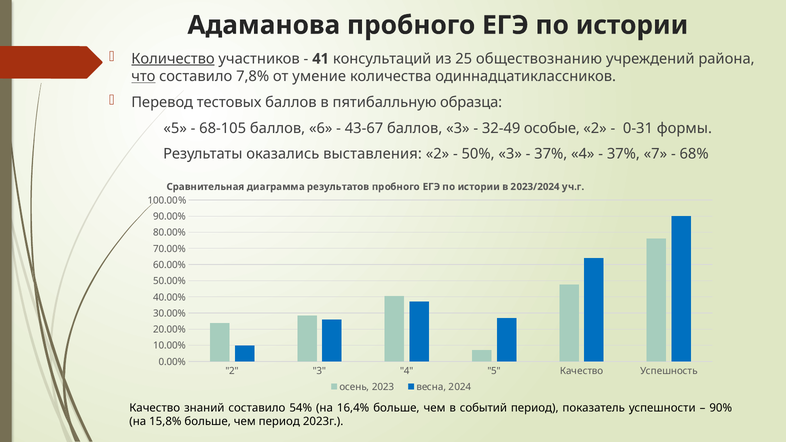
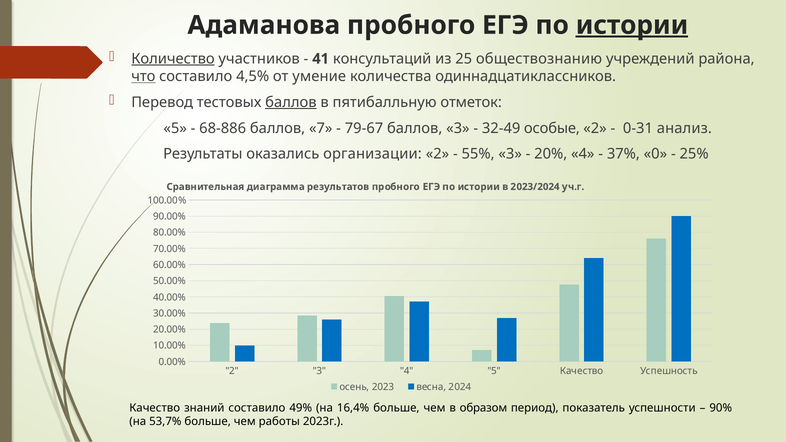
истории underline: none -> present (632, 25)
7,8%: 7,8% -> 4,5% (253, 76)
баллов underline: none -> present (291, 102)
образца: образца -> отметок (471, 102)
68-105: 68-105 -> 68-886 (223, 128)
6: 6 -> 7 (321, 128)
43-67: 43-67 -> 79-67 (364, 128)
формы: формы -> анализ (684, 128)
выставления: выставления -> организации (372, 154)
50%: 50% -> 55% (478, 154)
37%: 37% -> 20% (551, 154)
7: 7 -> 0 (655, 154)
68%: 68% -> 25% (694, 154)
54%: 54% -> 49% (301, 408)
событий: событий -> образом (483, 408)
15,8%: 15,8% -> 53,7% (165, 422)
чем период: период -> работы (279, 422)
